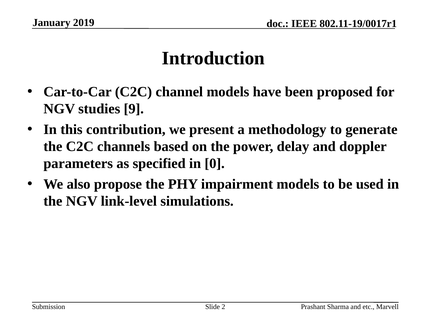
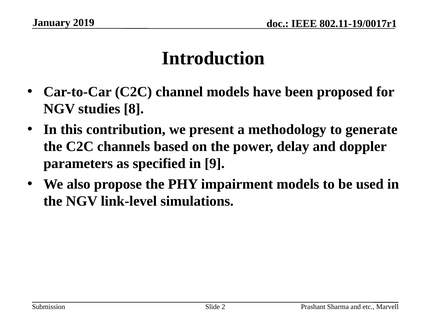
9: 9 -> 8 (134, 109)
0: 0 -> 9 (215, 164)
